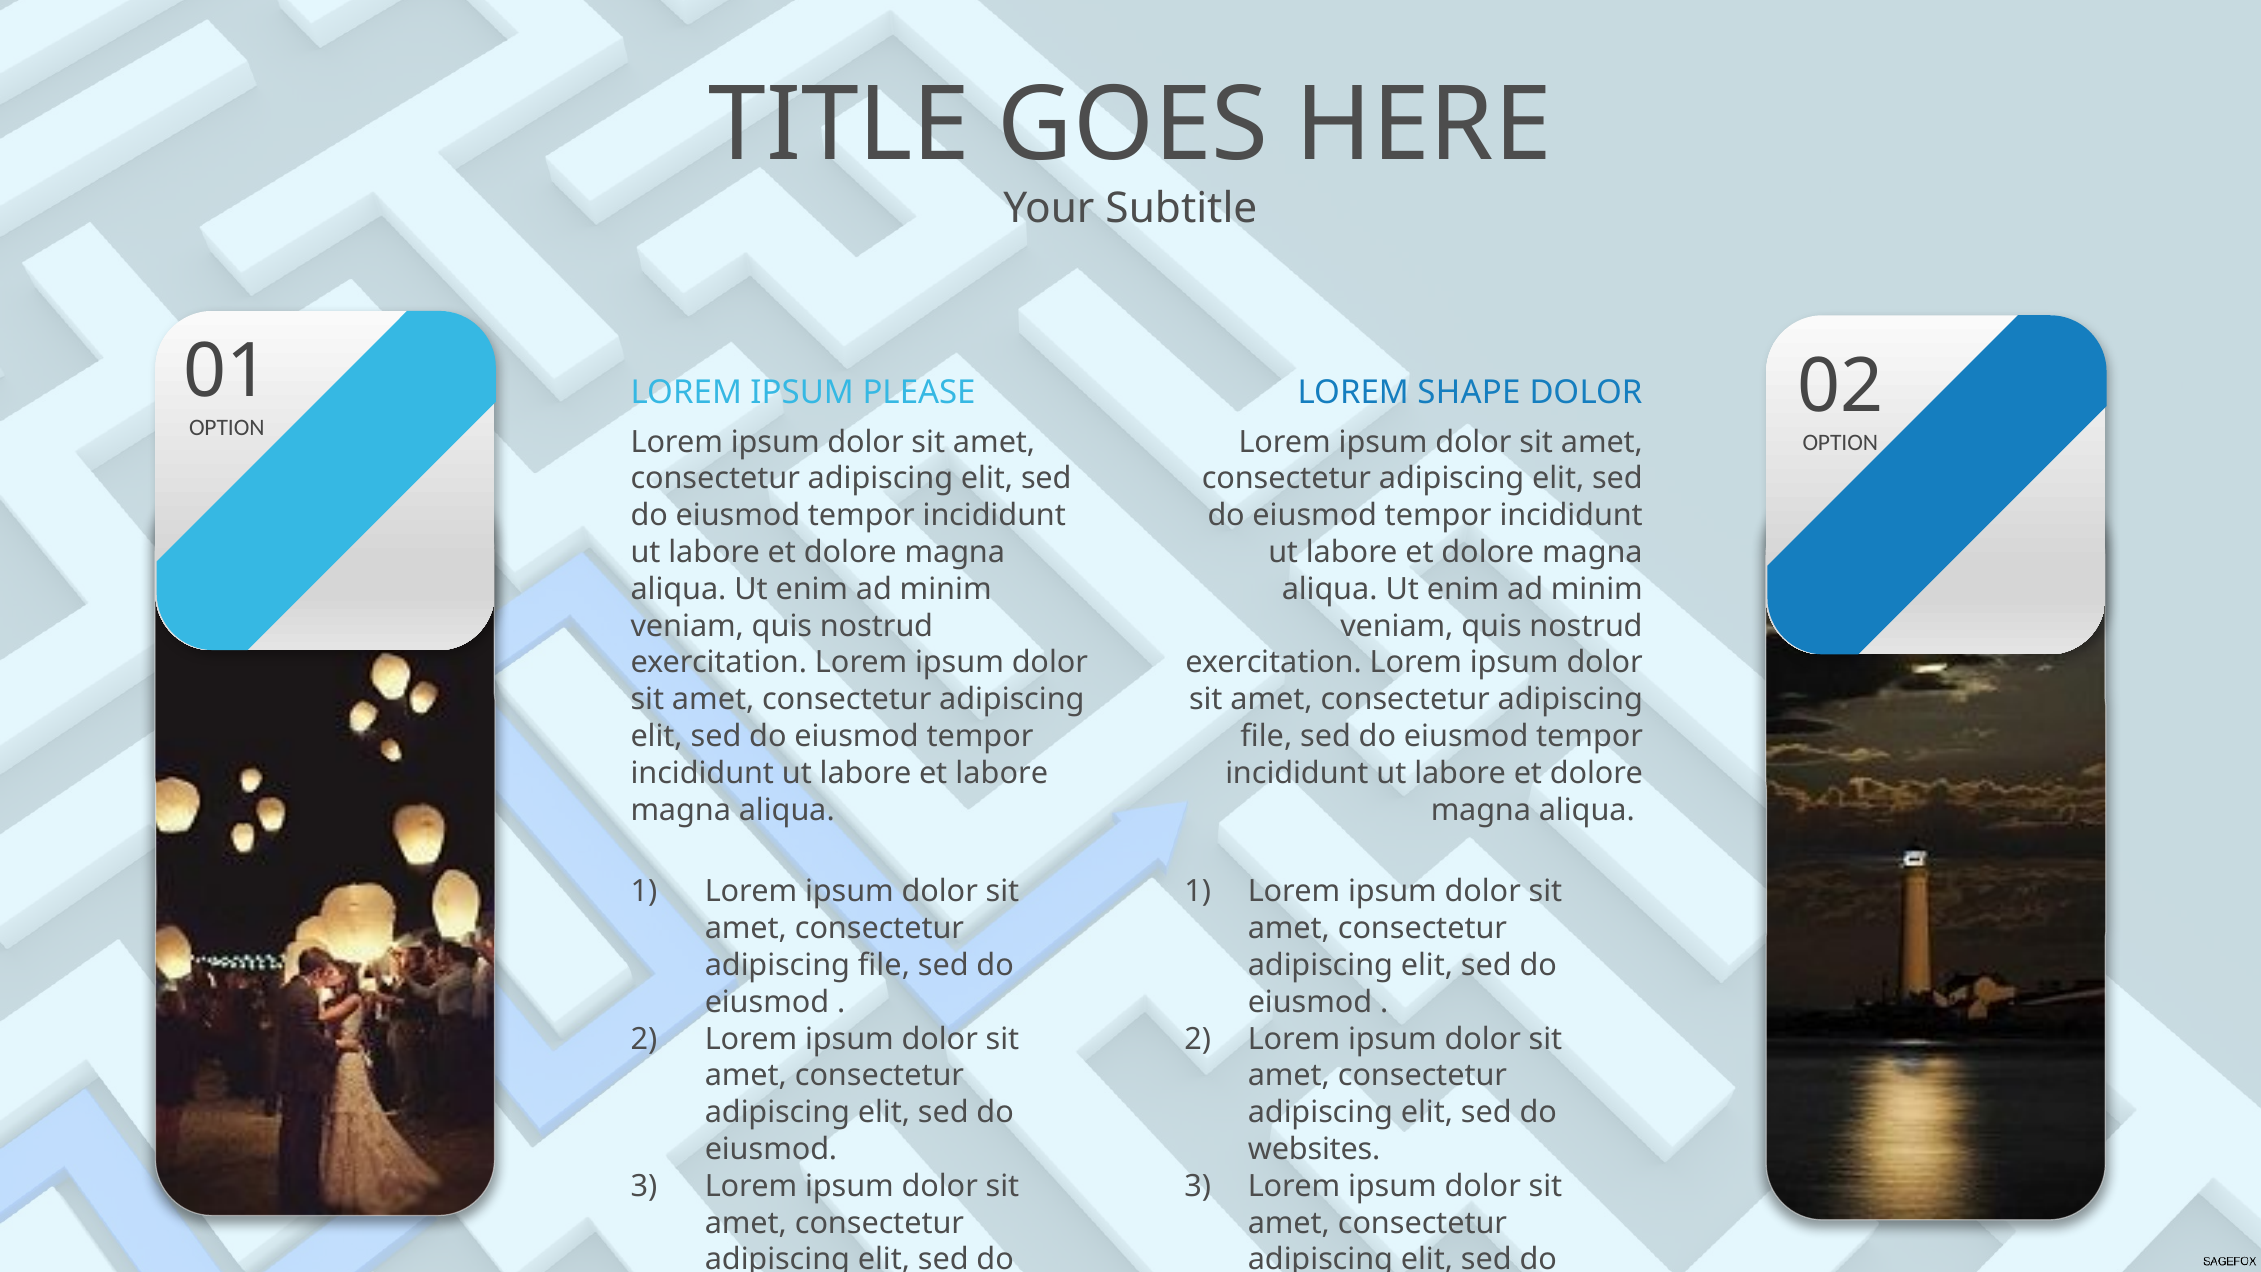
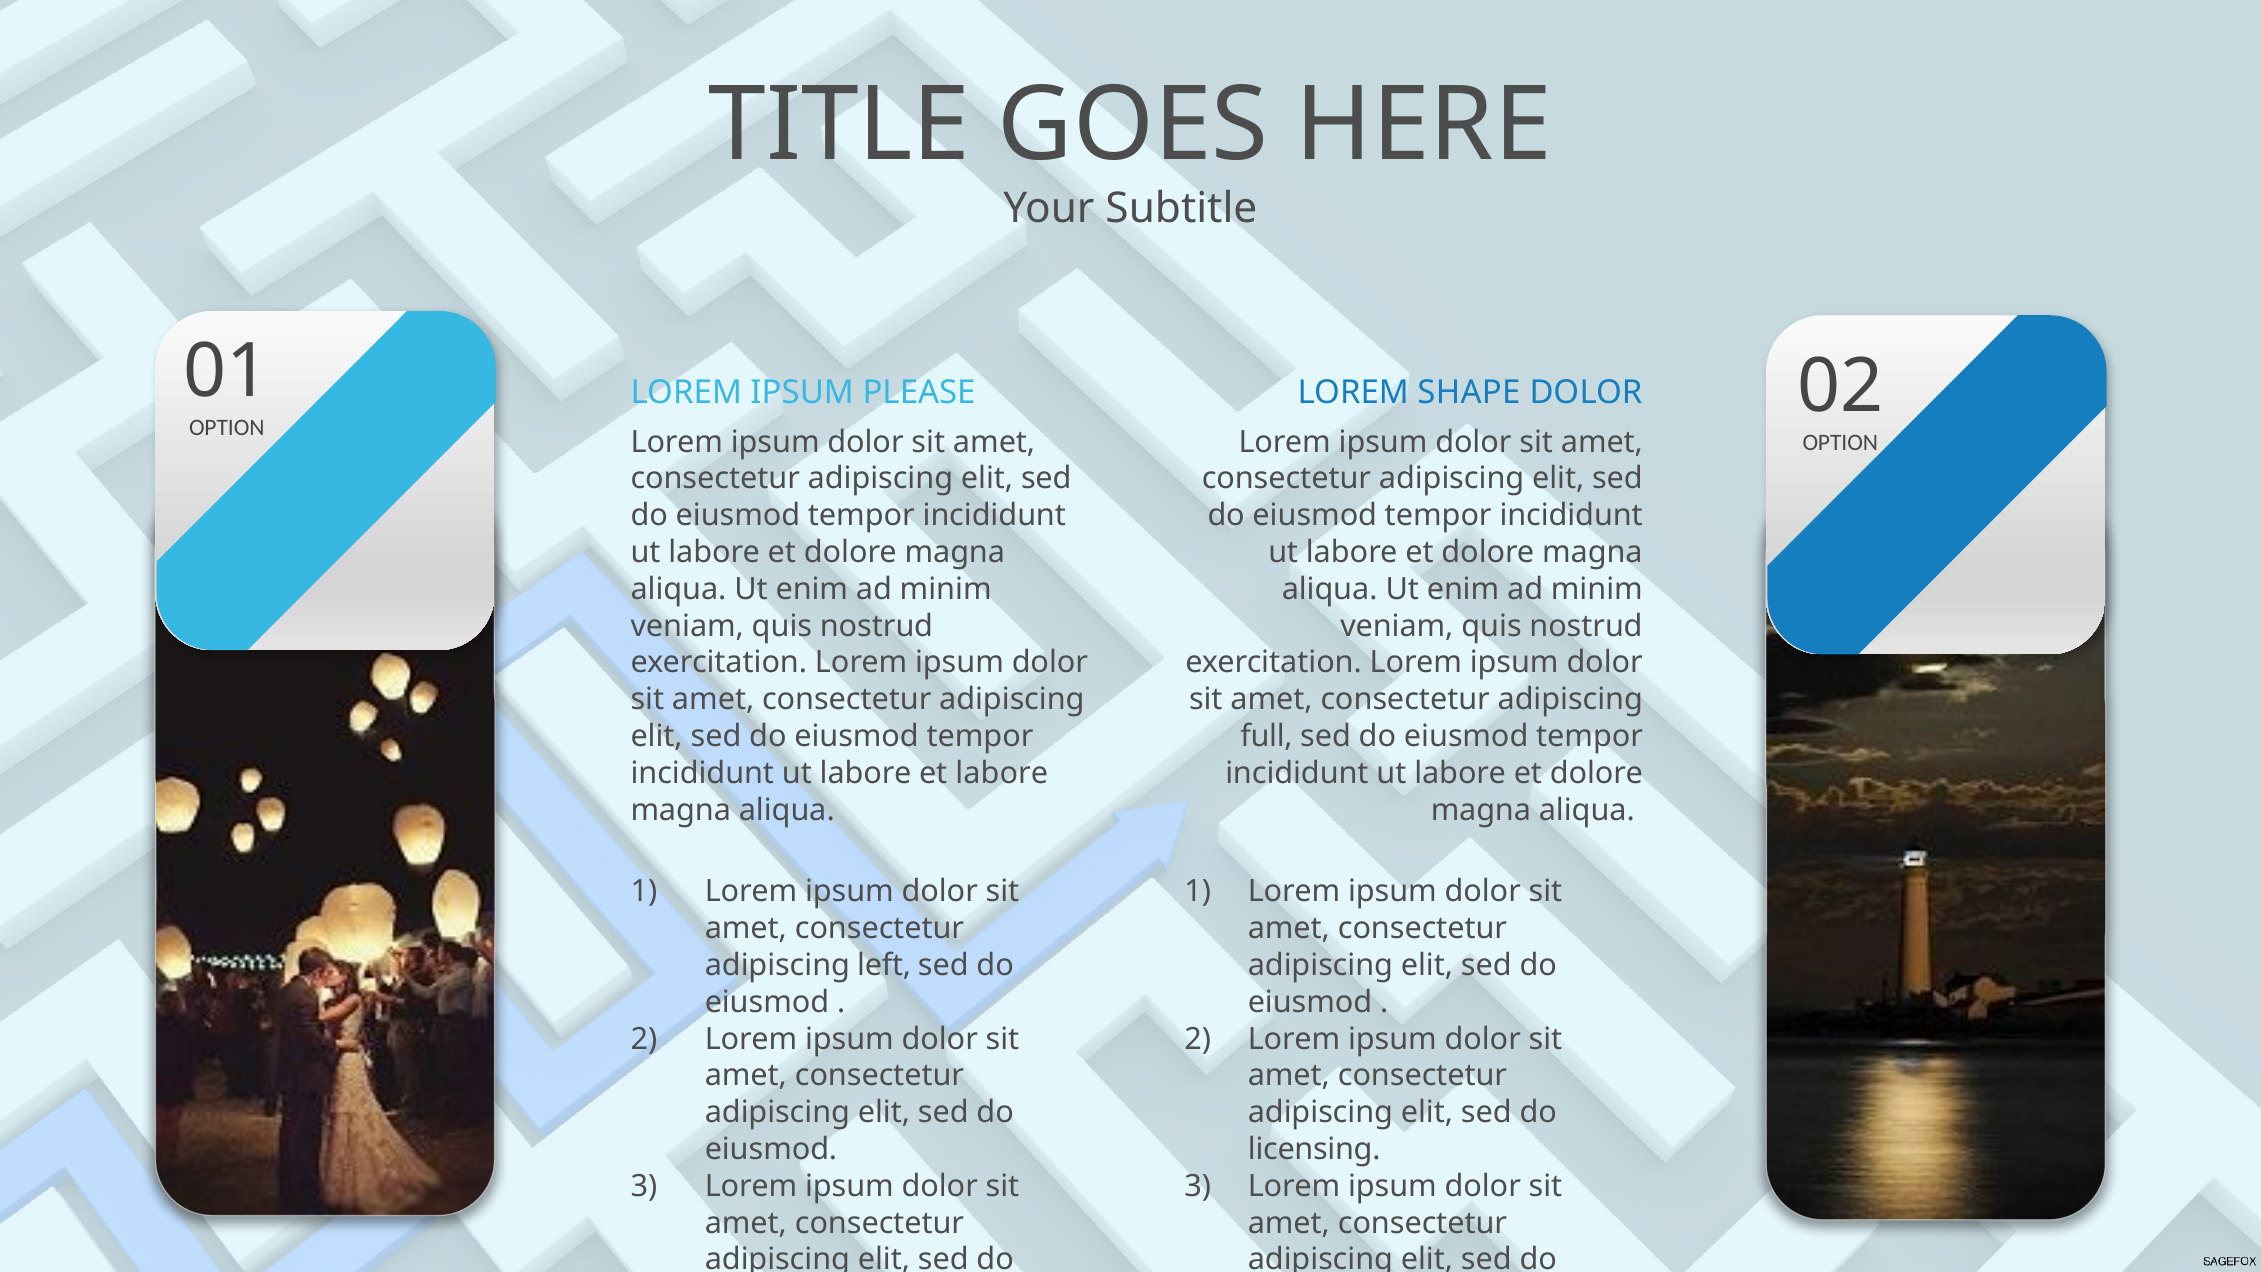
file: file -> full (1266, 736)
file: file -> left (884, 965)
websites: websites -> licensing (1314, 1149)
